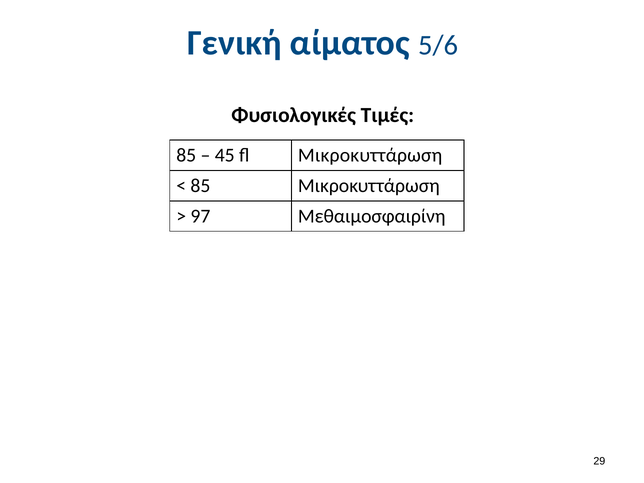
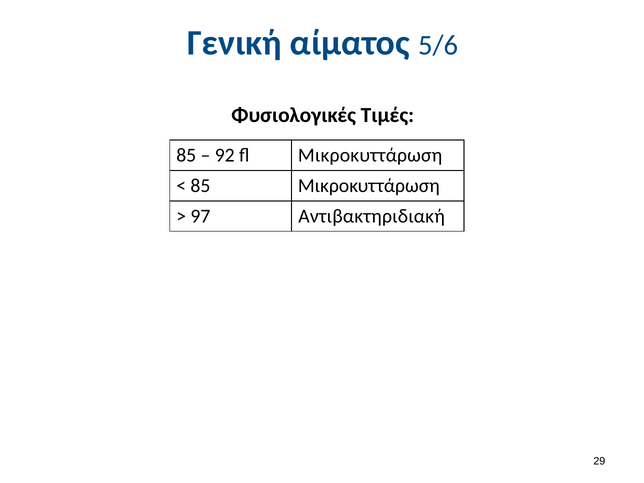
45: 45 -> 92 (225, 155)
Μεθαιμοσφαιρίνη: Μεθαιμοσφαιρίνη -> Αντιβακτηριδιακή (372, 216)
